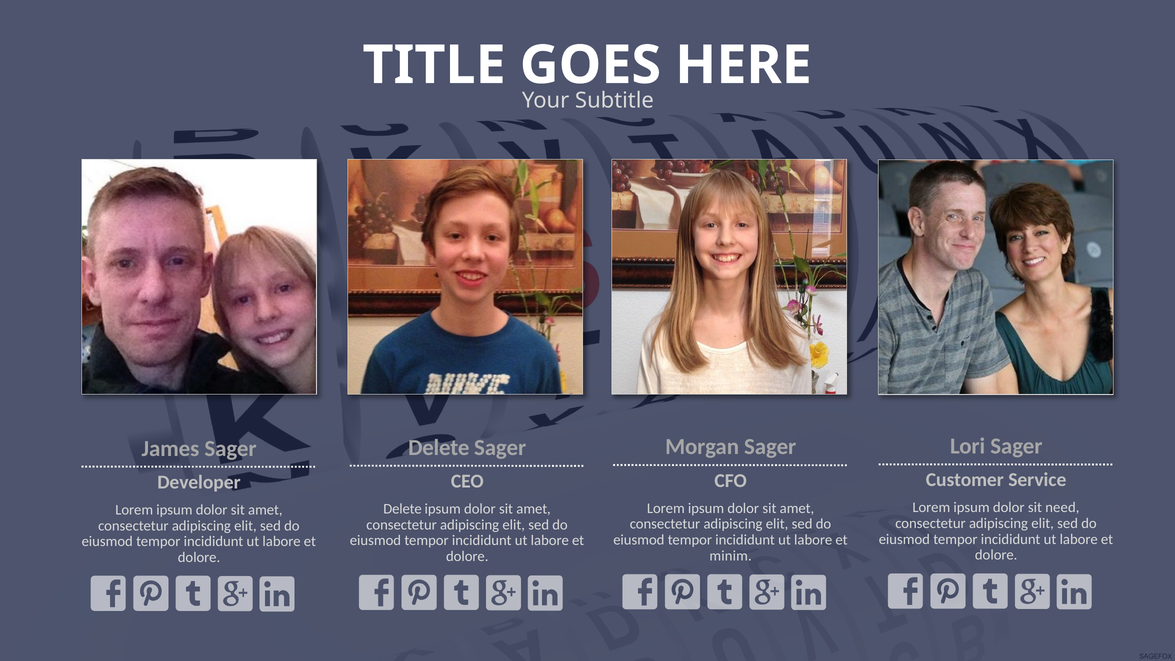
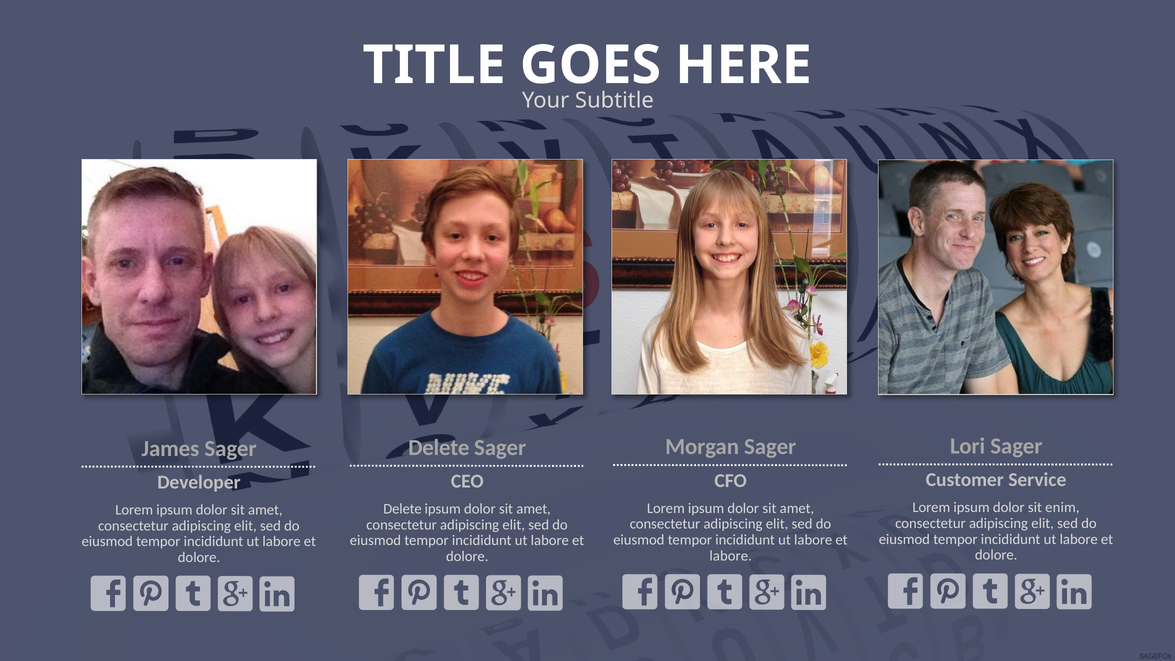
need: need -> enim (1062, 508)
minim: minim -> labore (731, 556)
